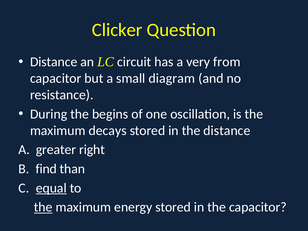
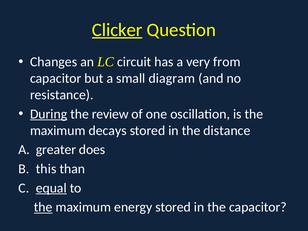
Clicker underline: none -> present (117, 30)
Distance: Distance -> Changes (54, 62)
During underline: none -> present (49, 114)
begins: begins -> review (110, 114)
right: right -> does (92, 150)
find: find -> this (46, 169)
